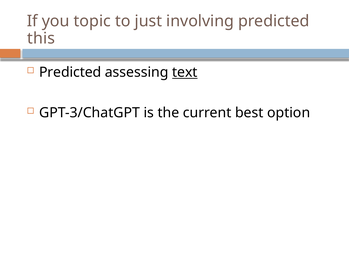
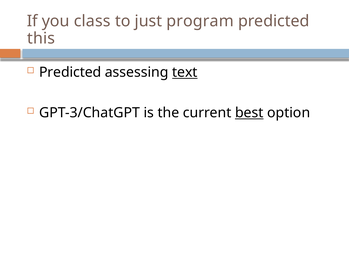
topic: topic -> class (92, 21)
involving: involving -> program (200, 21)
best underline: none -> present (249, 113)
